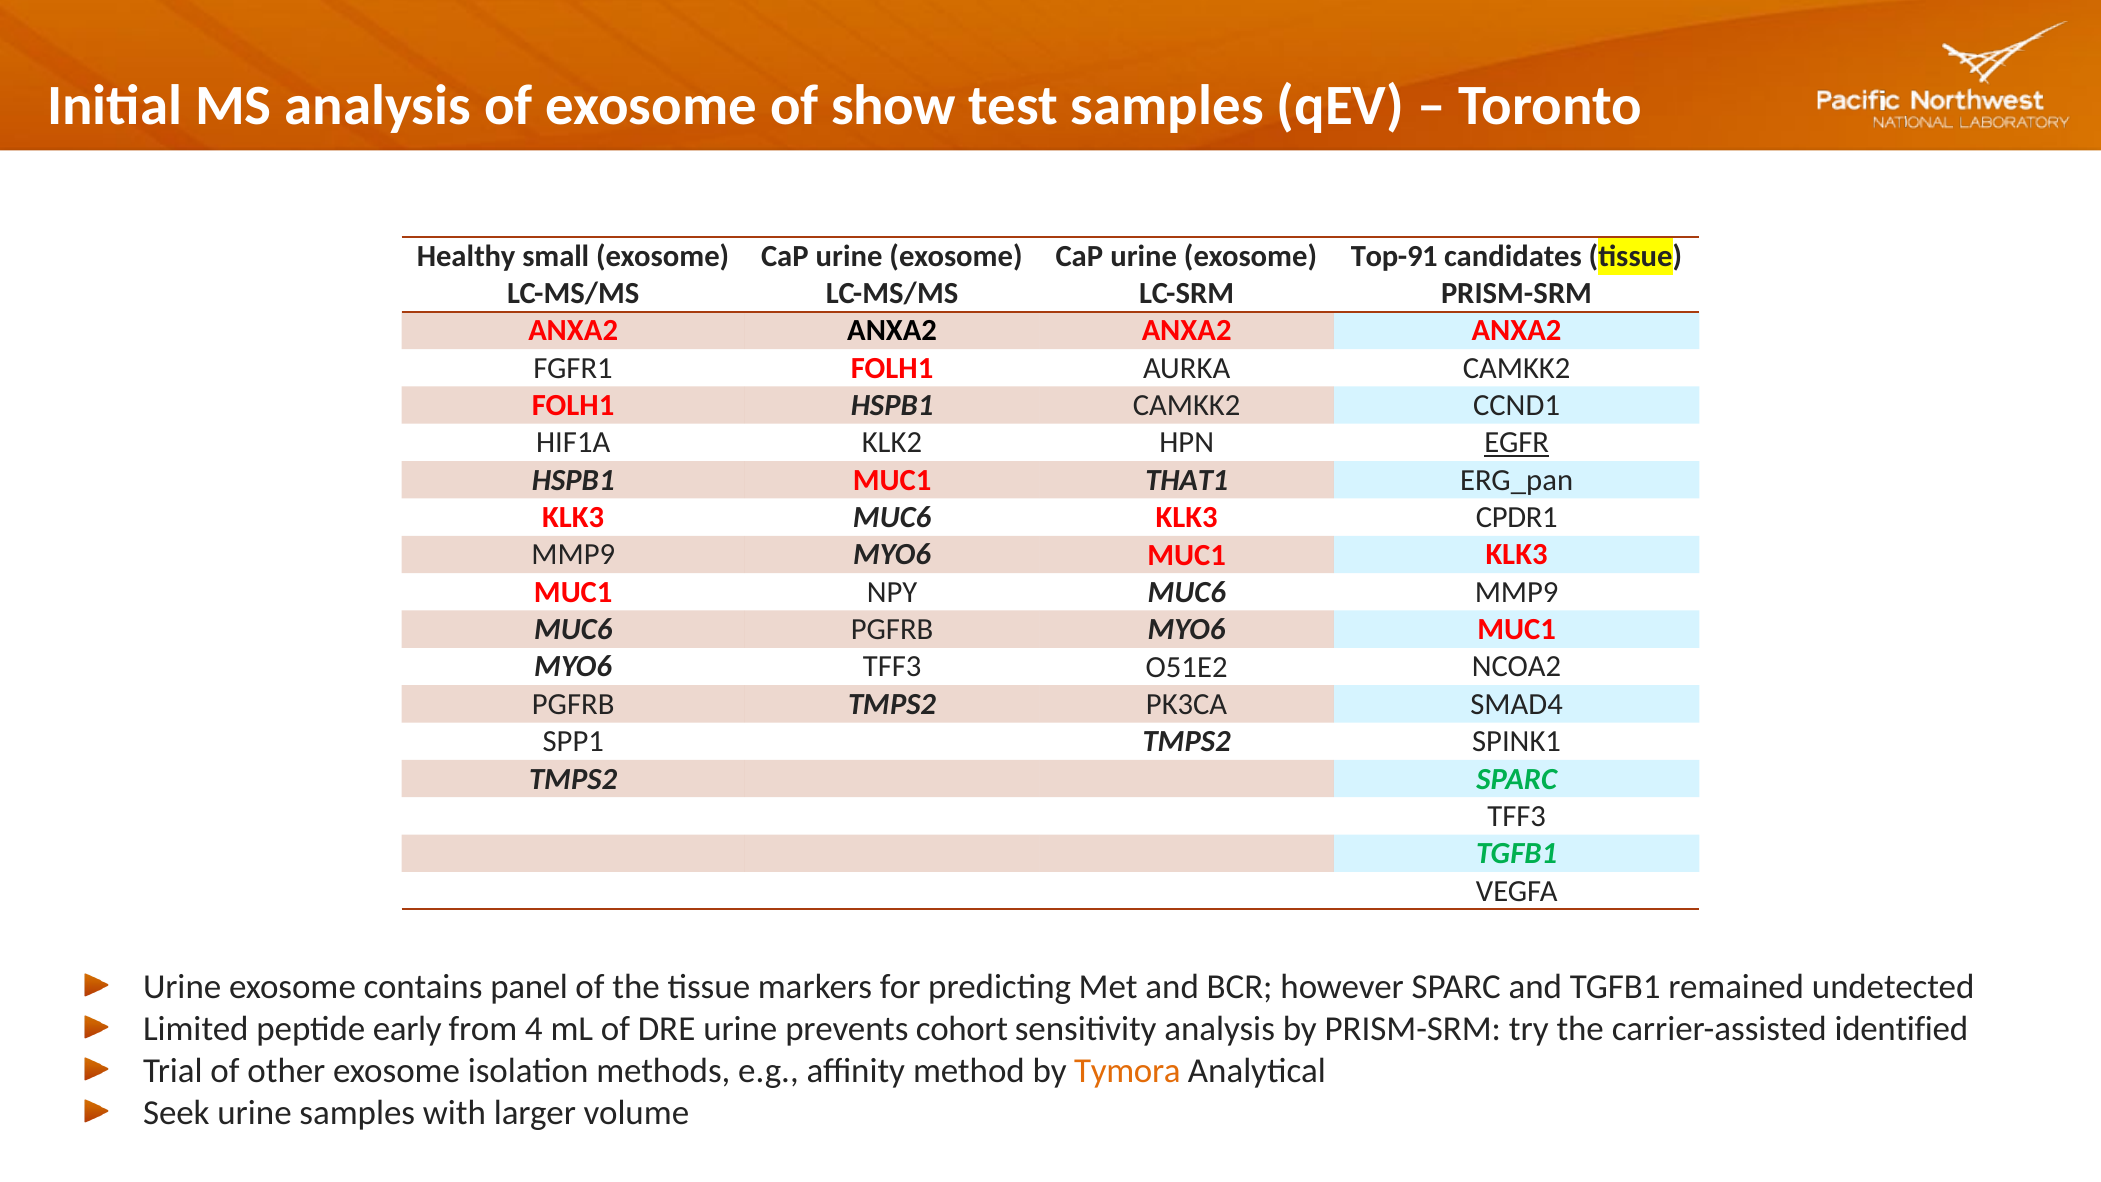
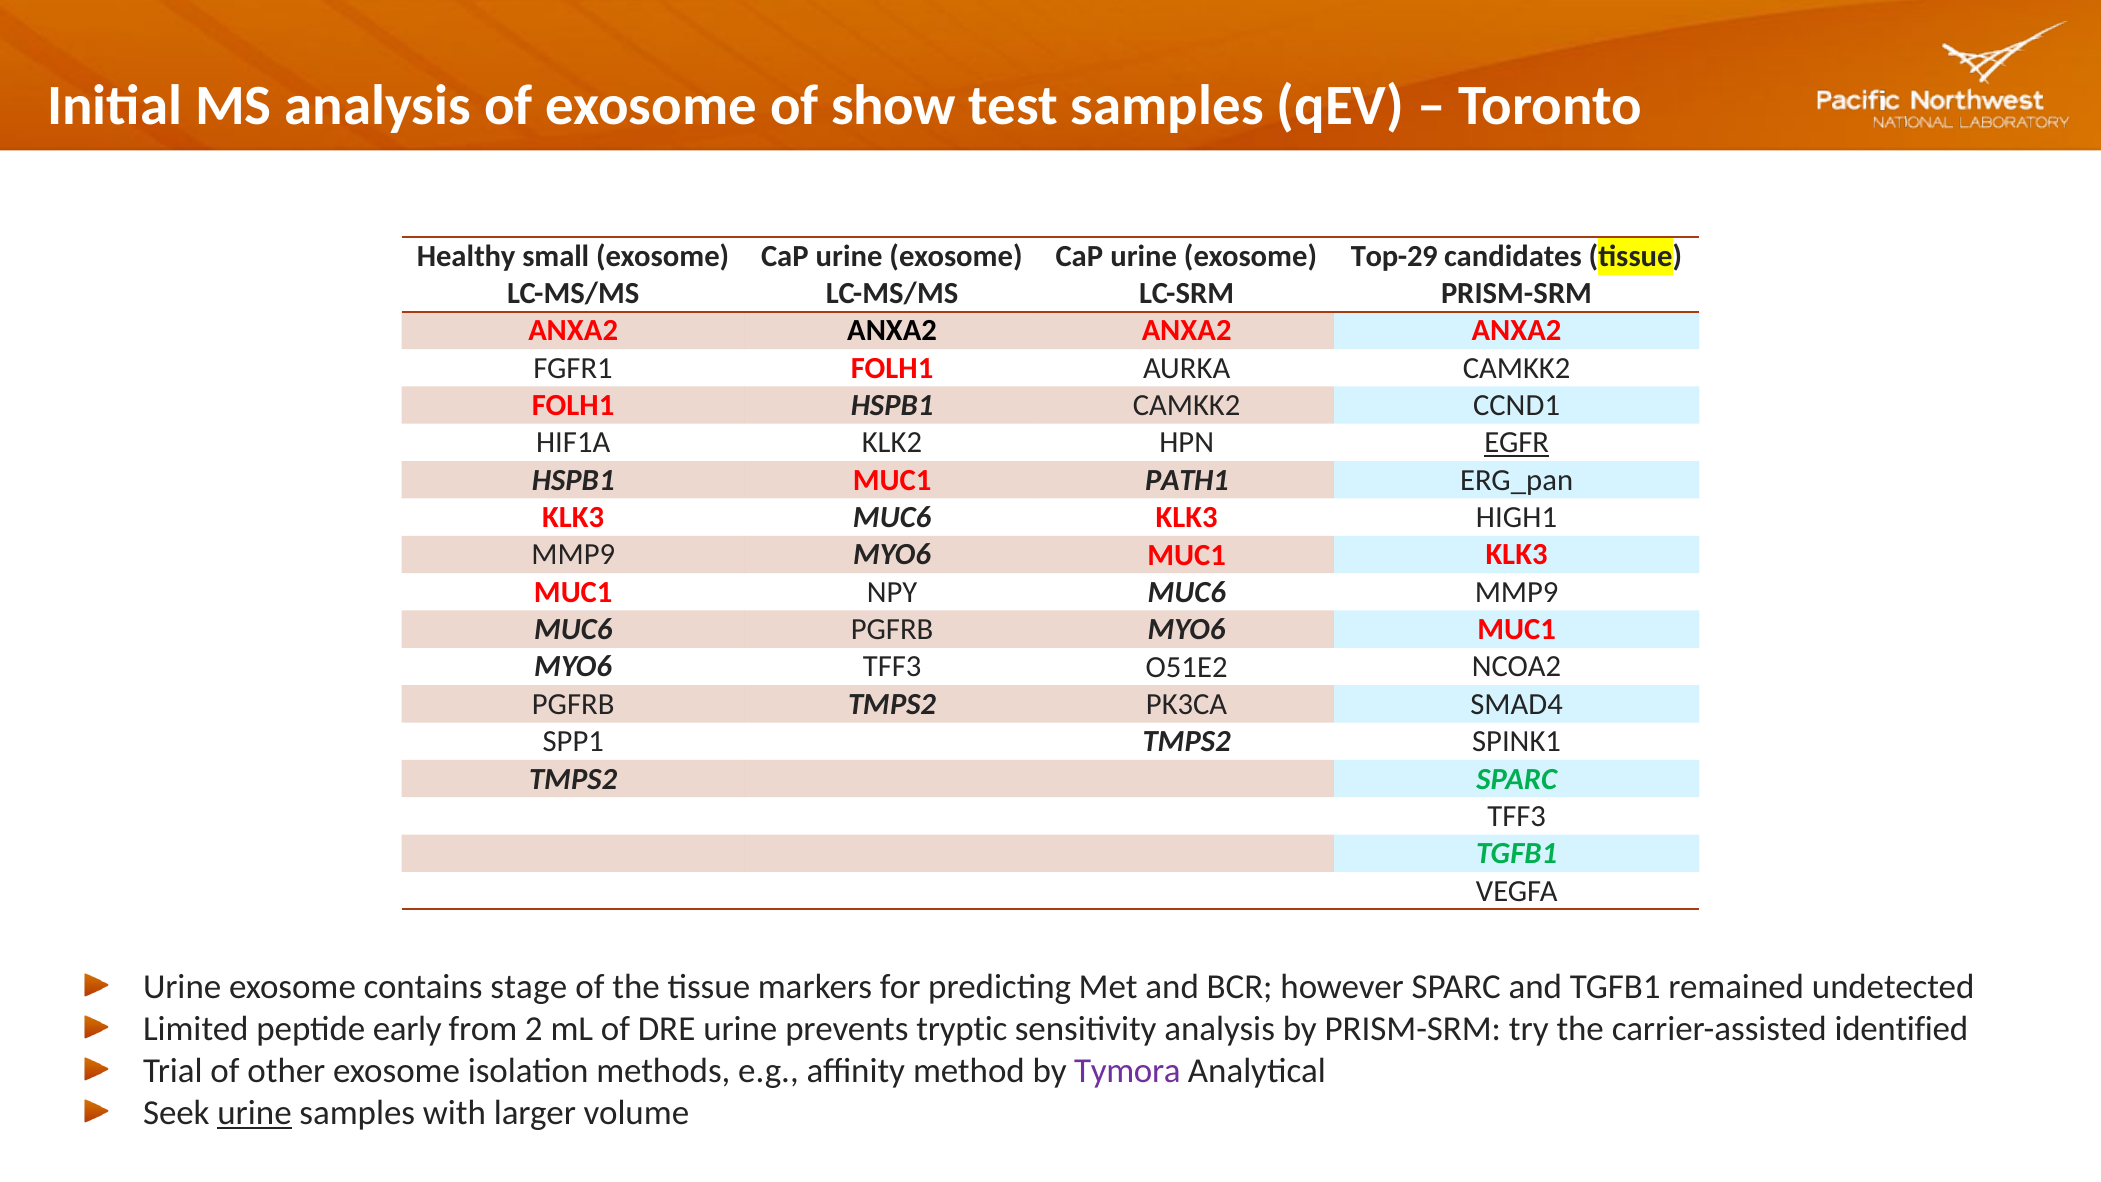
Top-91: Top-91 -> Top-29 (1394, 256)
THAT1: THAT1 -> PATH1 (1187, 480)
CPDR1: CPDR1 -> HIGH1 (1516, 518)
panel: panel -> stage (529, 987)
4: 4 -> 2 (534, 1029)
cohort: cohort -> tryptic (962, 1029)
Tymora colour: orange -> purple (1127, 1071)
urine underline: none -> present (255, 1113)
